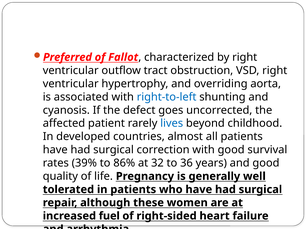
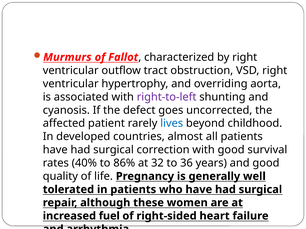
Preferred: Preferred -> Murmurs (67, 57)
right-to-left colour: blue -> purple (167, 97)
39%: 39% -> 40% (84, 163)
